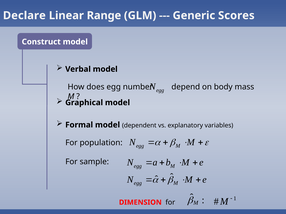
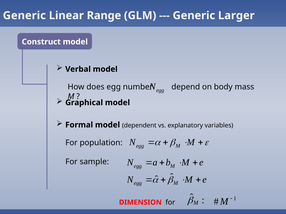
Declare: Declare -> Generic (24, 16)
Scores: Scores -> Larger (236, 16)
